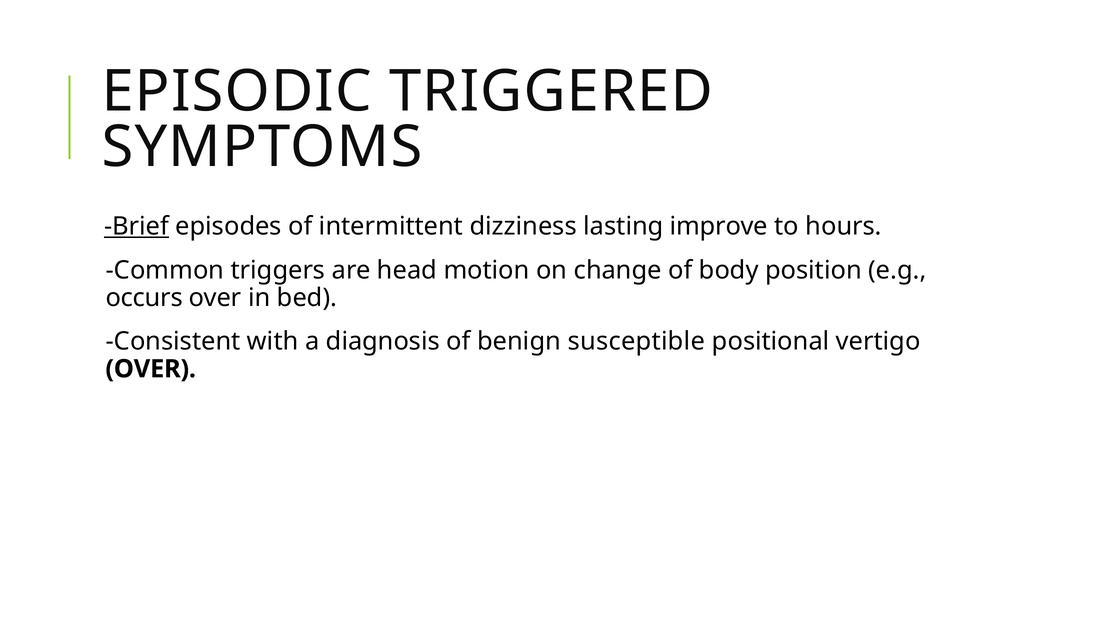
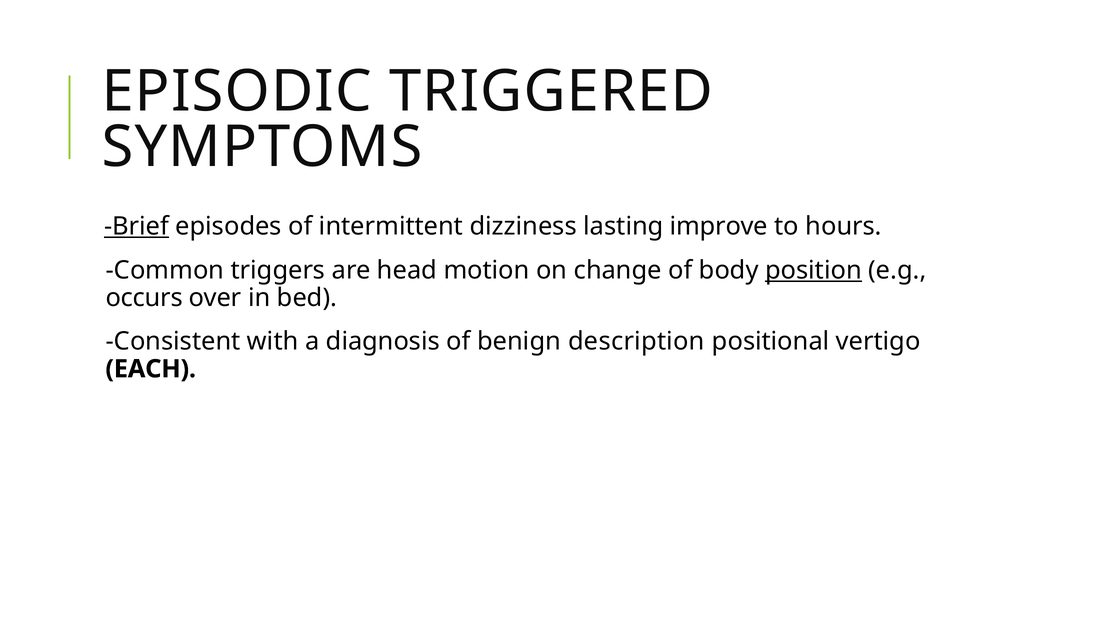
position underline: none -> present (813, 270)
susceptible: susceptible -> description (636, 341)
OVER: OVER -> EACH (151, 369)
